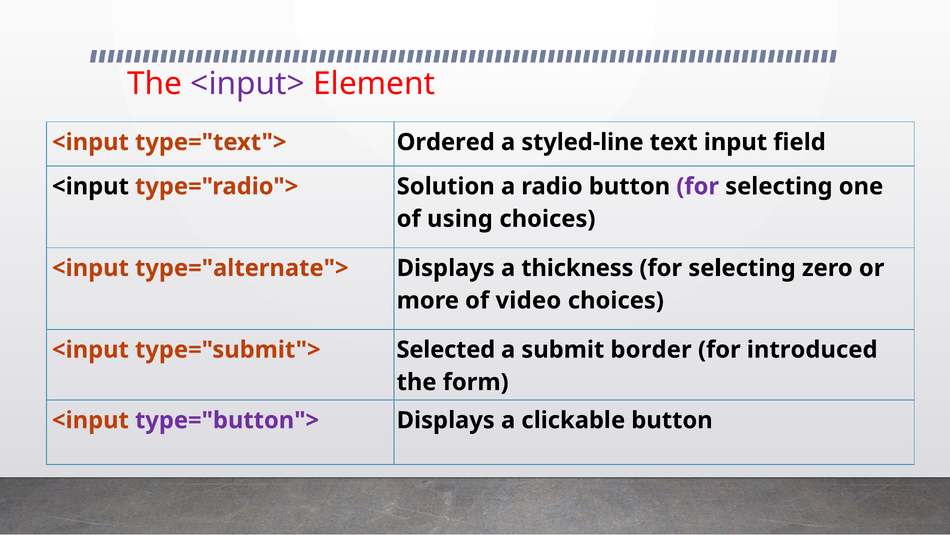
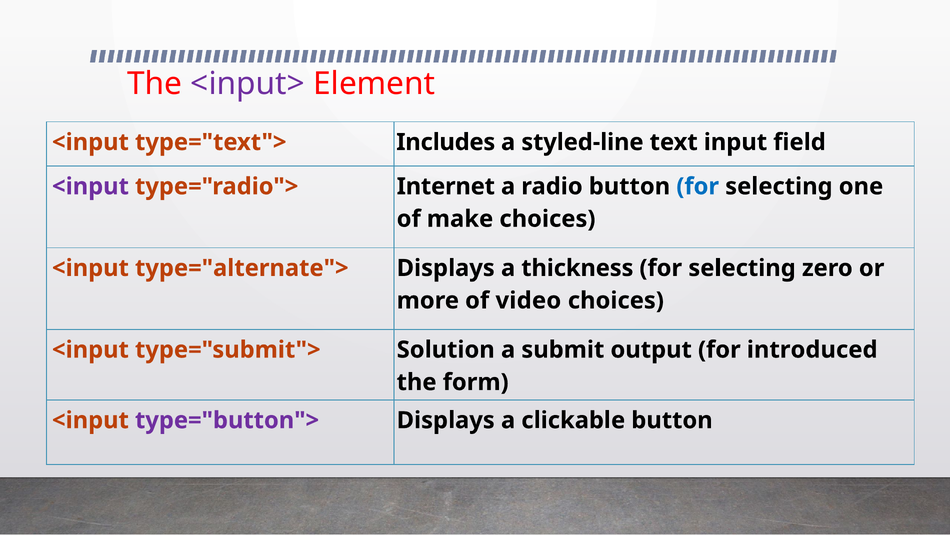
Ordered: Ordered -> Includes (446, 142)
<input colour: black -> purple (90, 186)
Solution: Solution -> Internet (446, 186)
for colour: purple -> blue (698, 186)
using: using -> make (460, 219)
Selected: Selected -> Solution (446, 349)
border: border -> output (651, 349)
